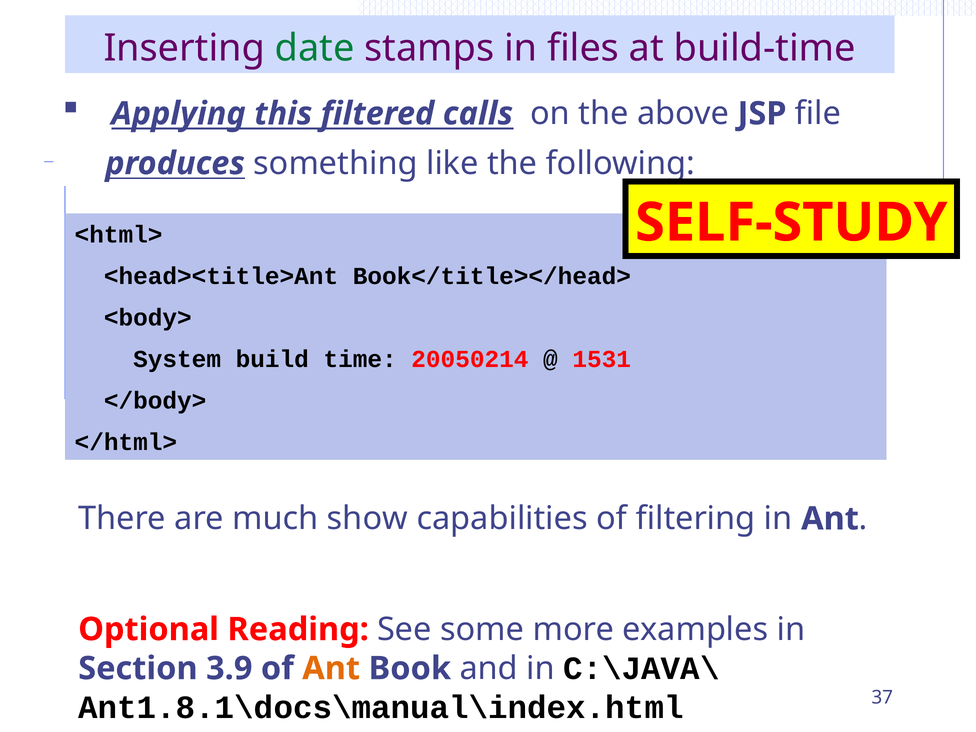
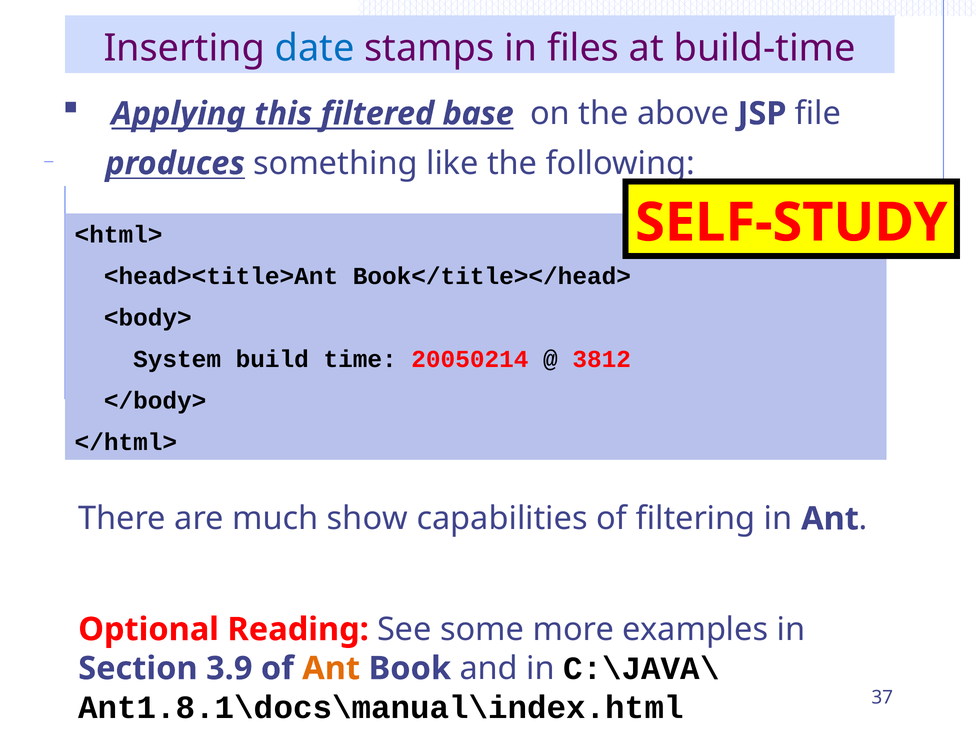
date colour: green -> blue (315, 48)
calls: calls -> base (478, 114)
1531: 1531 -> 3812 (602, 359)
